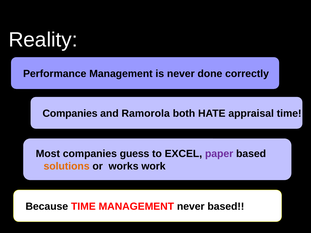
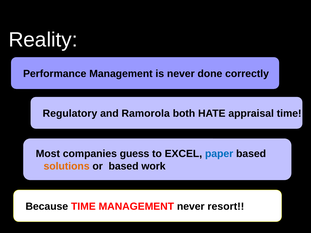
Companies: Companies -> Regulatory (70, 114)
paper colour: purple -> blue (219, 154)
or works: works -> based (124, 166)
never based: based -> resort (226, 207)
